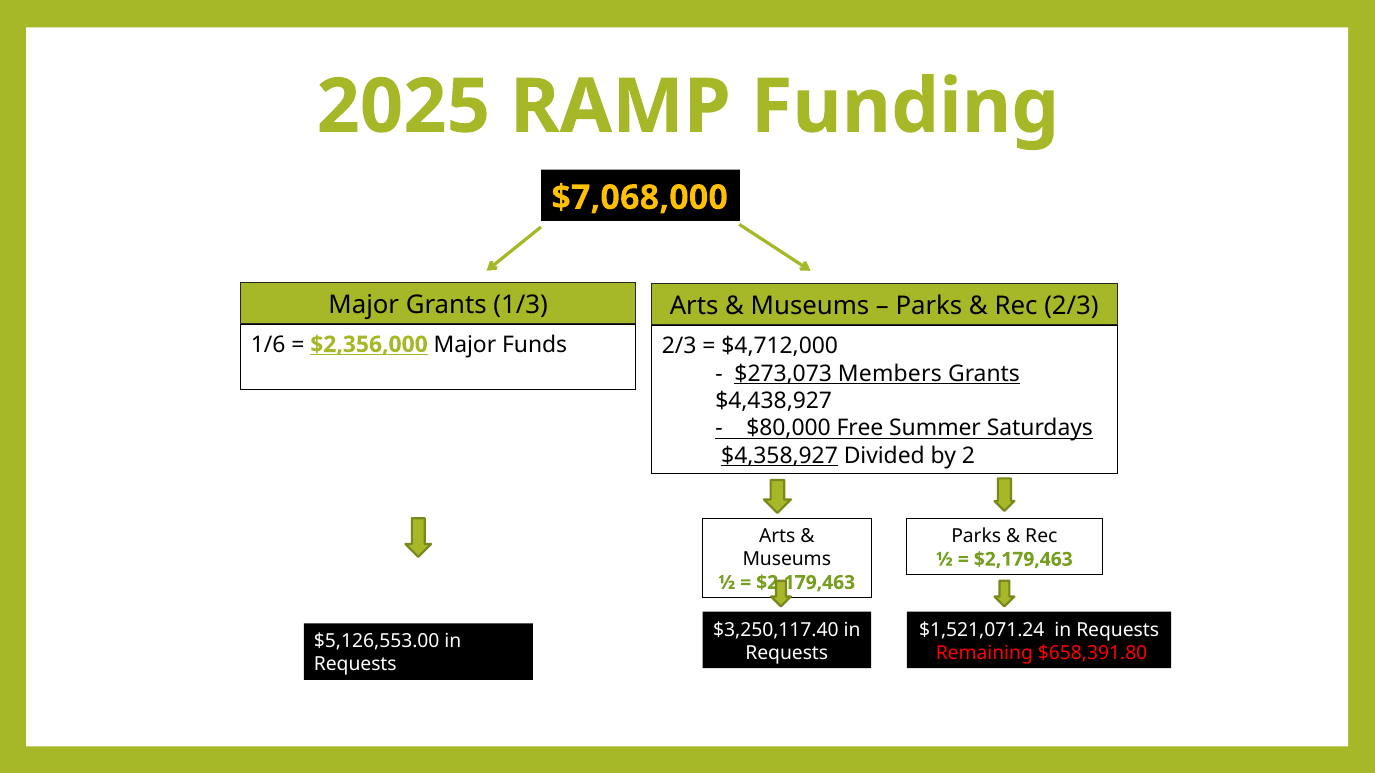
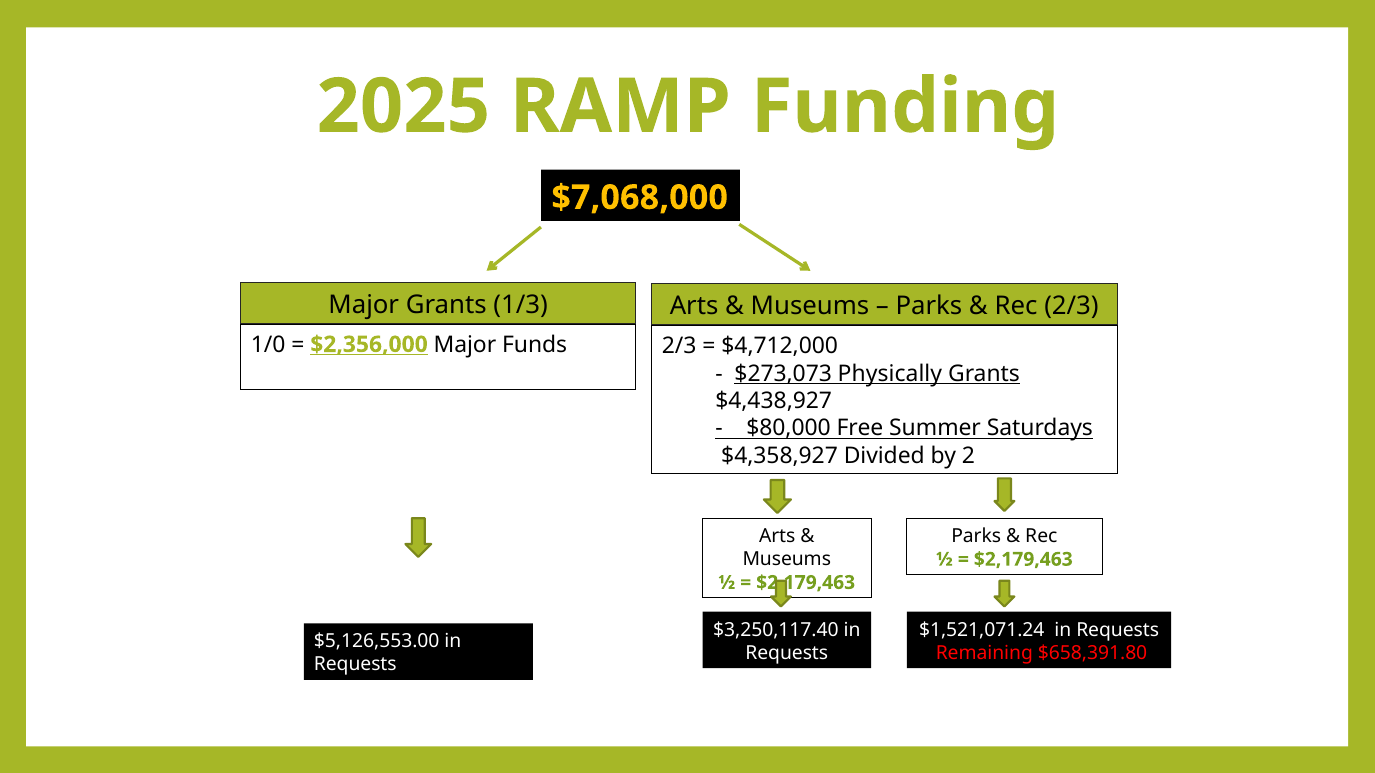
1/6: 1/6 -> 1/0 (268, 345)
Members: Members -> Physically (890, 374)
$4,358,927 underline: present -> none (780, 456)
